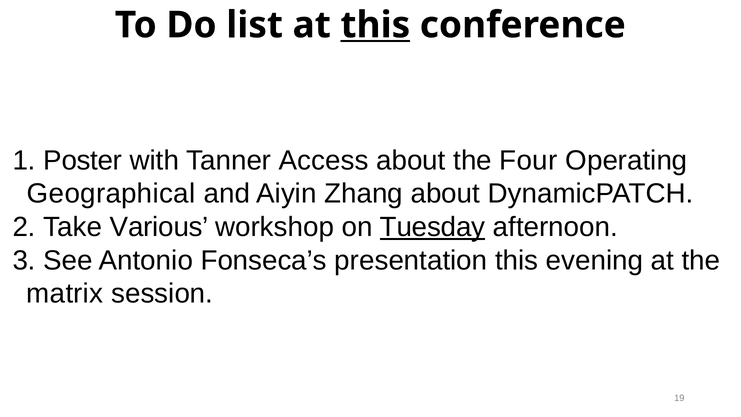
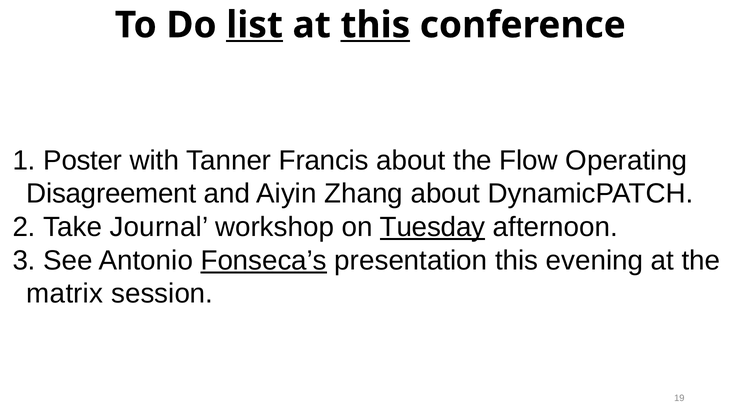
list underline: none -> present (255, 25)
Access: Access -> Francis (324, 160)
Four: Four -> Flow (528, 160)
Geographical: Geographical -> Disagreement (111, 194)
Various: Various -> Journal (159, 227)
Fonseca’s underline: none -> present (264, 260)
